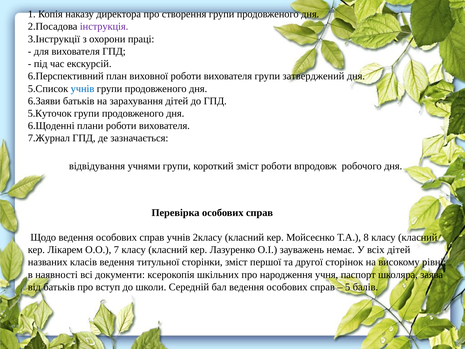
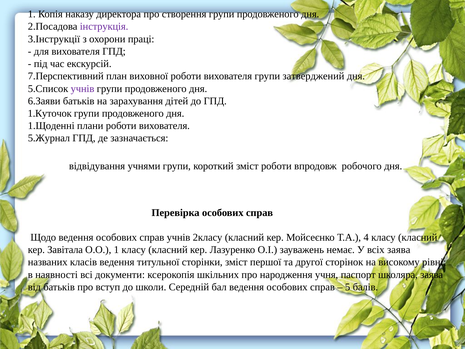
6.Перспективний: 6.Перспективний -> 7.Перспективний (66, 76)
учнів colour: blue -> purple (83, 89)
5.Куточок: 5.Куточок -> 1.Куточок (50, 113)
6.Щоденні: 6.Щоденні -> 1.Щоденні (51, 126)
7.Журнал: 7.Журнал -> 5.Журнал (49, 138)
8: 8 -> 4 (366, 237)
Лікарем: Лікарем -> Завітала (65, 250)
О.О 7: 7 -> 1 (116, 250)
всіх дітей: дітей -> заява (399, 250)
